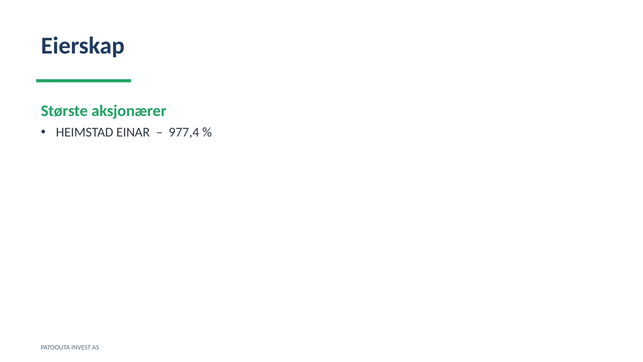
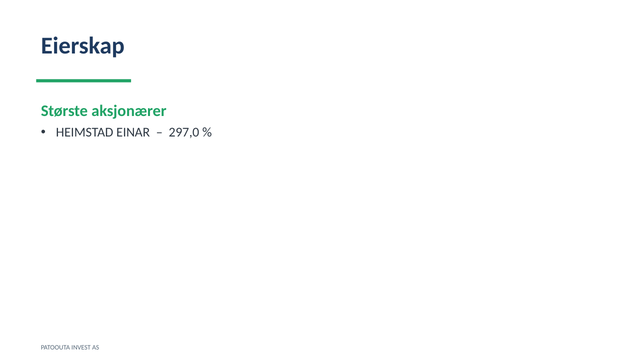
977,4: 977,4 -> 297,0 (184, 132)
